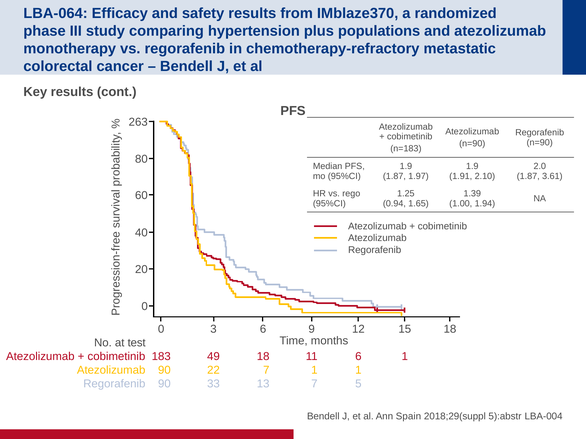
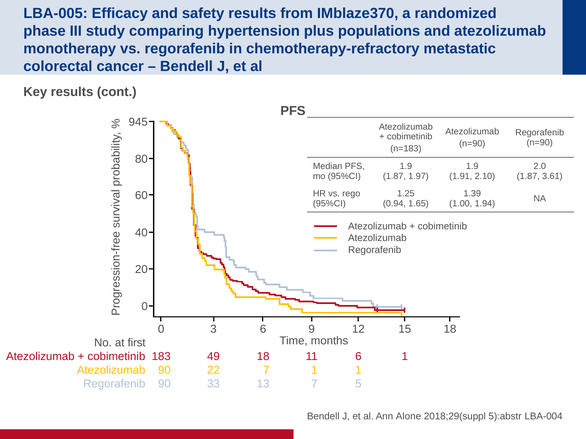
LBA-064: LBA-064 -> LBA-005 (56, 14)
263: 263 -> 945 (138, 122)
test: test -> first (137, 343)
Spain: Spain -> Alone (408, 417)
